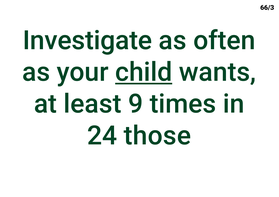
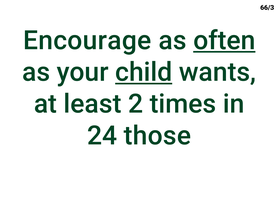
Investigate: Investigate -> Encourage (87, 41)
often underline: none -> present (224, 41)
9: 9 -> 2 (136, 104)
